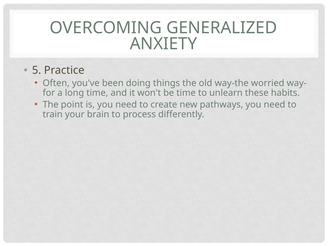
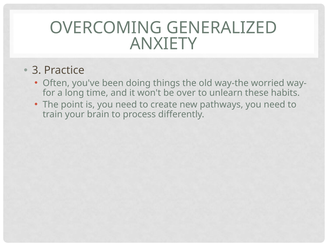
5: 5 -> 3 (37, 70)
be time: time -> over (186, 93)
